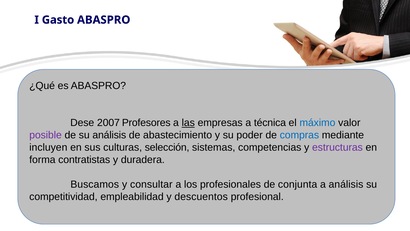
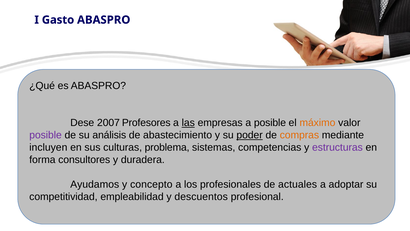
a técnica: técnica -> posible (270, 123)
máximo colour: blue -> orange (317, 123)
poder underline: none -> present (250, 135)
compras colour: blue -> orange (299, 135)
selección: selección -> problema (167, 147)
contratistas: contratistas -> consultores (84, 160)
Buscamos: Buscamos -> Ayudamos (95, 184)
consultar: consultar -> concepto (151, 184)
conjunta: conjunta -> actuales (298, 184)
a análisis: análisis -> adoptar (346, 184)
